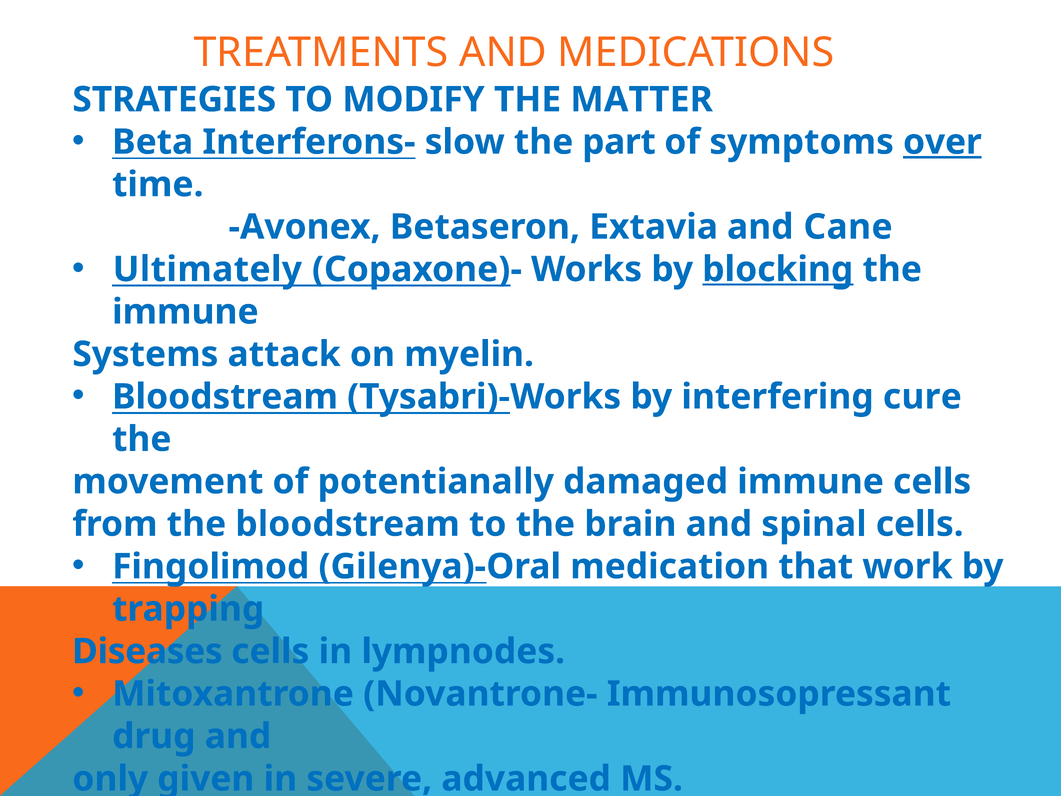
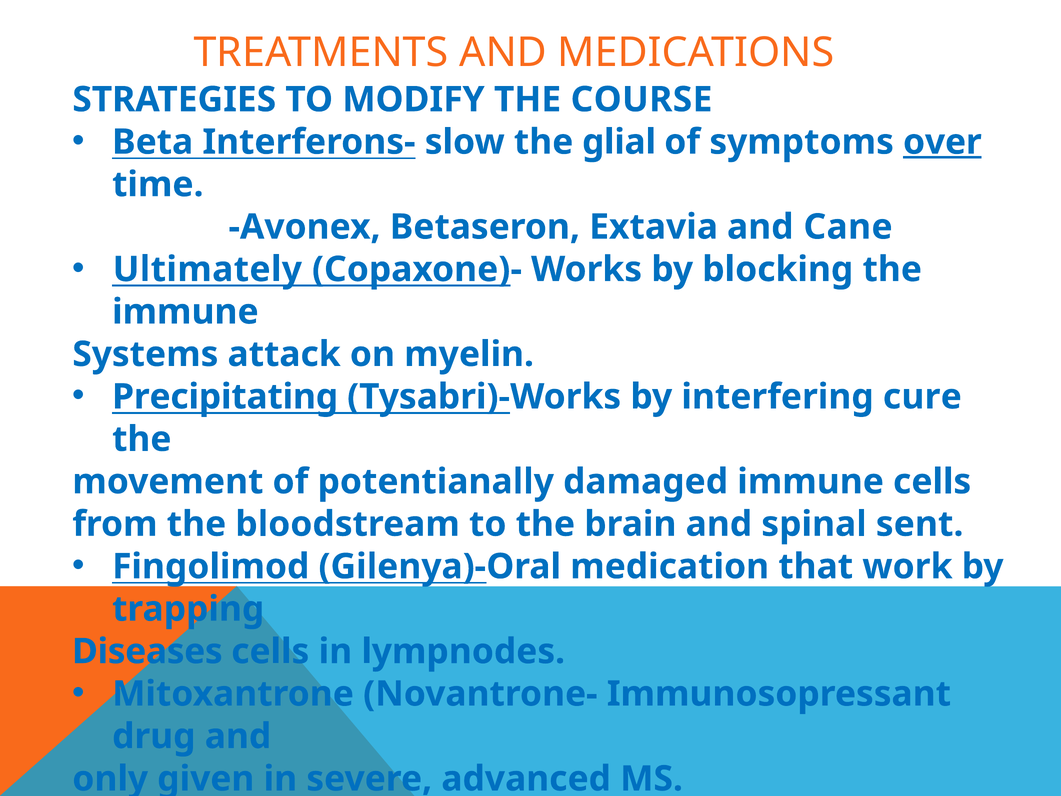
MATTER: MATTER -> COURSE (642, 100)
part: part -> glial (619, 142)
blocking underline: present -> none (778, 269)
Bloodstream: Bloodstream -> Precipitating (225, 397)
spinal cells: cells -> sent (920, 524)
